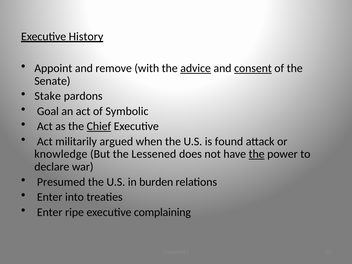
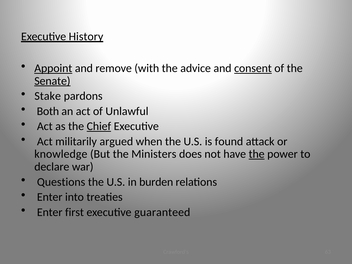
Appoint underline: none -> present (53, 68)
advice underline: present -> none (196, 68)
Senate underline: none -> present (52, 81)
Goal: Goal -> Both (48, 111)
Symbolic: Symbolic -> Unlawful (127, 111)
Lessened: Lessened -> Ministers (154, 154)
Presumed: Presumed -> Questions (61, 182)
ripe: ripe -> first (75, 212)
complaining: complaining -> guaranteed (162, 212)
